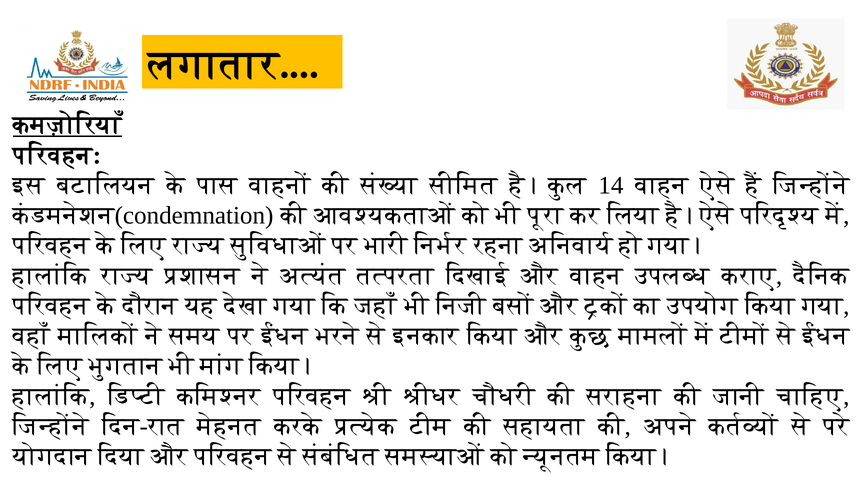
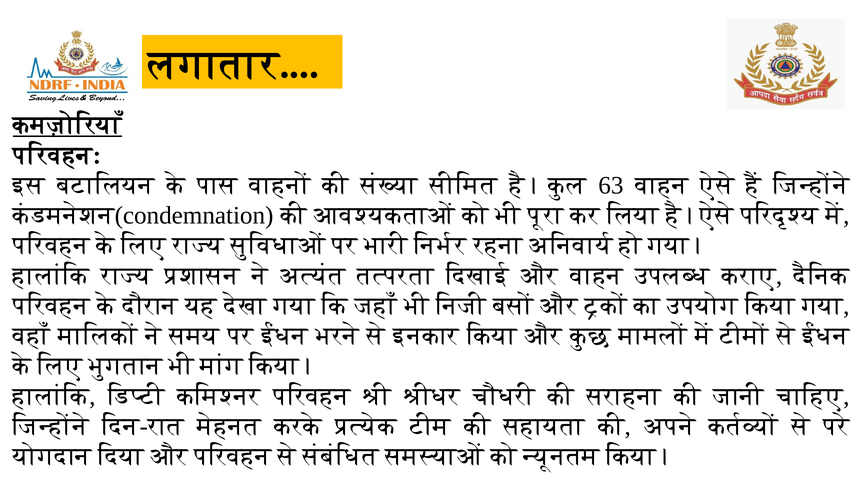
14: 14 -> 63 (611, 186)
